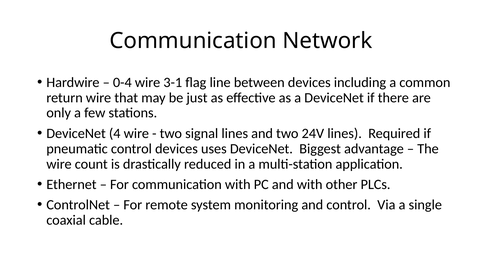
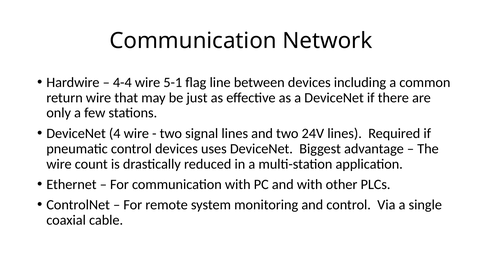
0-4: 0-4 -> 4-4 (122, 82)
3-1: 3-1 -> 5-1 (173, 82)
